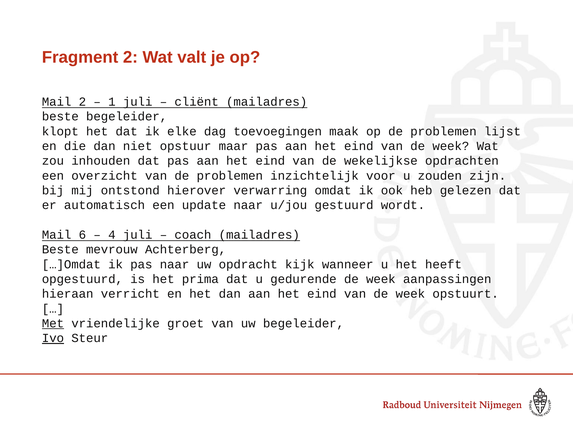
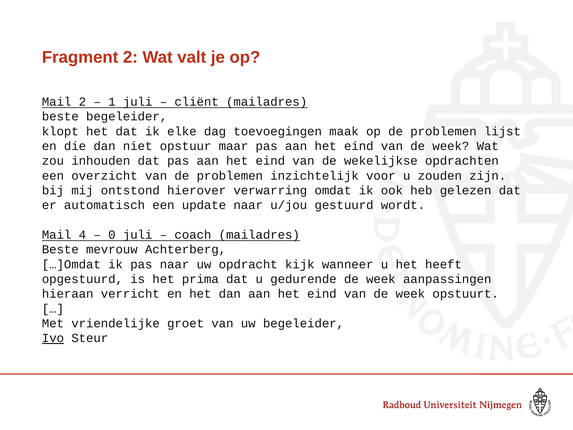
6: 6 -> 4 (82, 235)
4: 4 -> 0 (112, 235)
Met underline: present -> none (53, 323)
